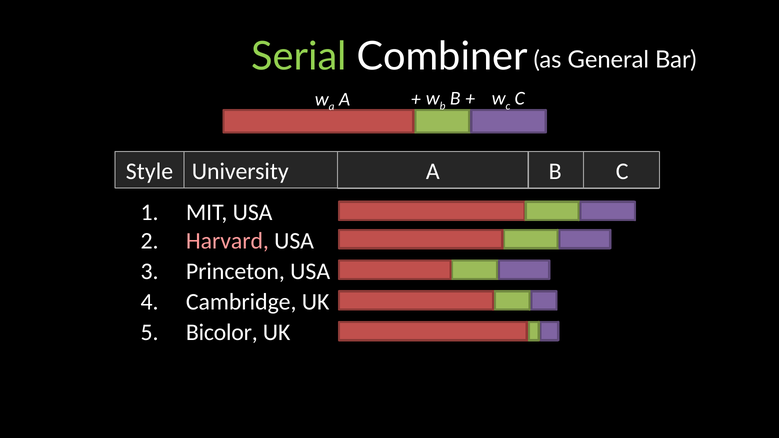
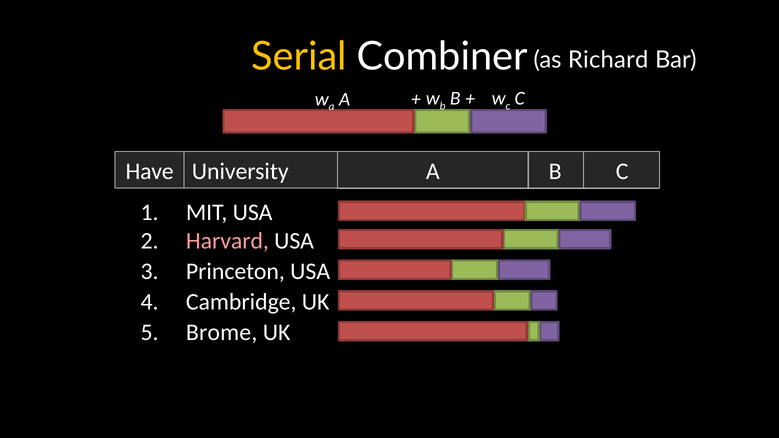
Serial colour: light green -> yellow (299, 57)
General: General -> Richard (608, 60)
Style: Style -> Have (150, 172)
Bicolor: Bicolor -> Brome (222, 333)
